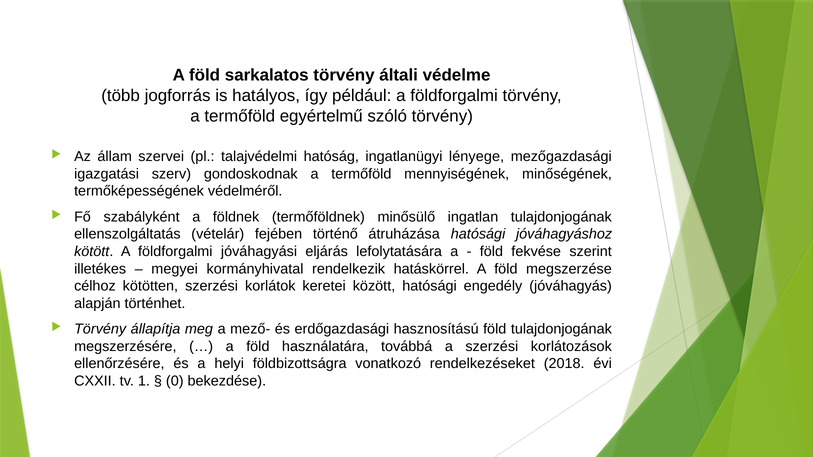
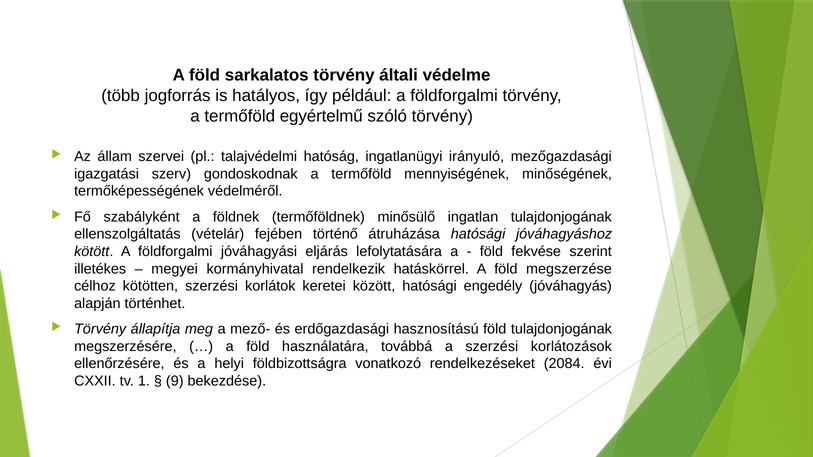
lényege: lényege -> irányuló (477, 157)
2018: 2018 -> 2084 (564, 364)
0: 0 -> 9 (175, 381)
